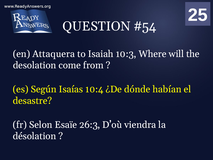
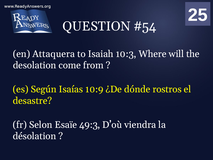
10:4: 10:4 -> 10:9 (94, 89)
habían: habían -> rostros (167, 89)
26:3: 26:3 -> 49:3 (90, 125)
